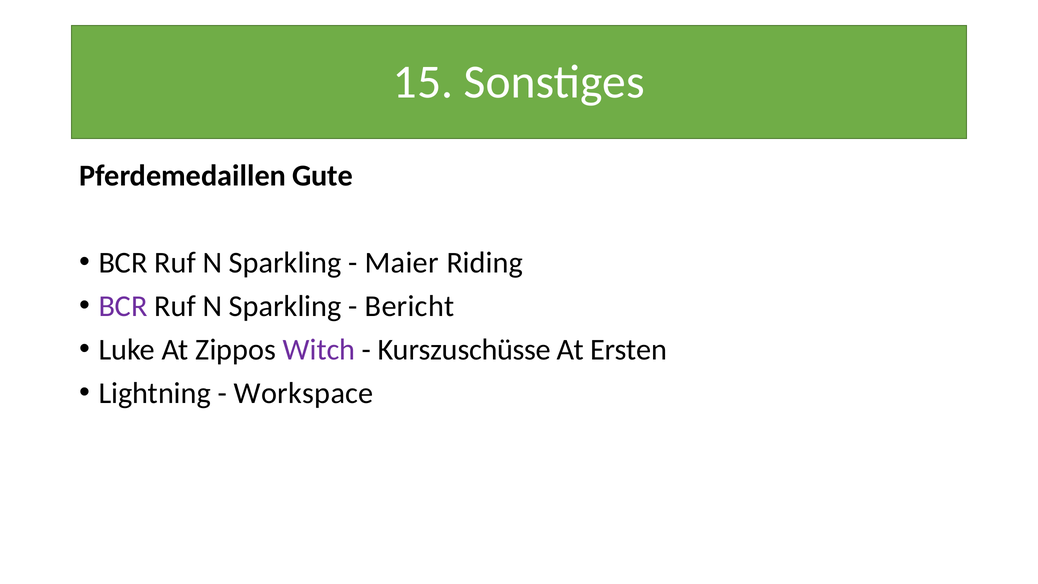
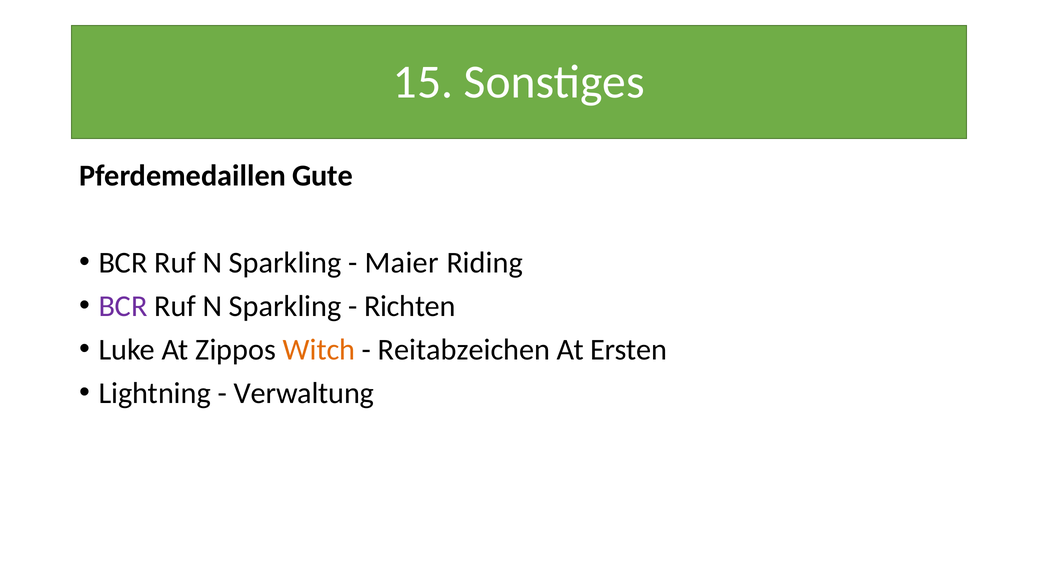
Bericht: Bericht -> Richten (410, 306)
Witch colour: purple -> orange (319, 350)
Kurszuschüsse: Kurszuschüsse -> Reitabzeichen (464, 350)
Workspace: Workspace -> Verwaltung (304, 393)
